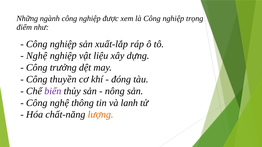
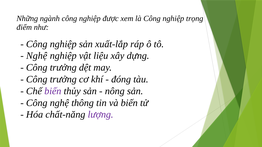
thuyền: thuyền -> trưởng (63, 79)
và lanh: lanh -> biến (129, 103)
lượng colour: orange -> purple (101, 115)
